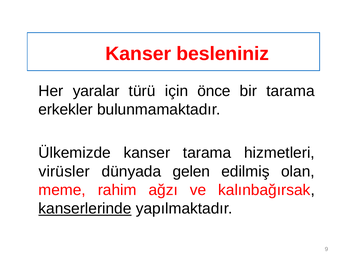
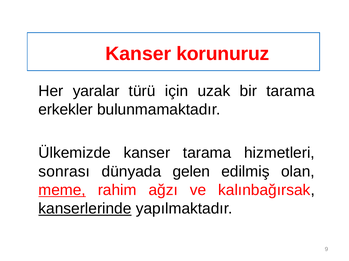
besleniniz: besleniniz -> korunuruz (223, 54)
önce: önce -> uzak (214, 91)
virüsler: virüsler -> sonrası (64, 172)
meme underline: none -> present (62, 191)
